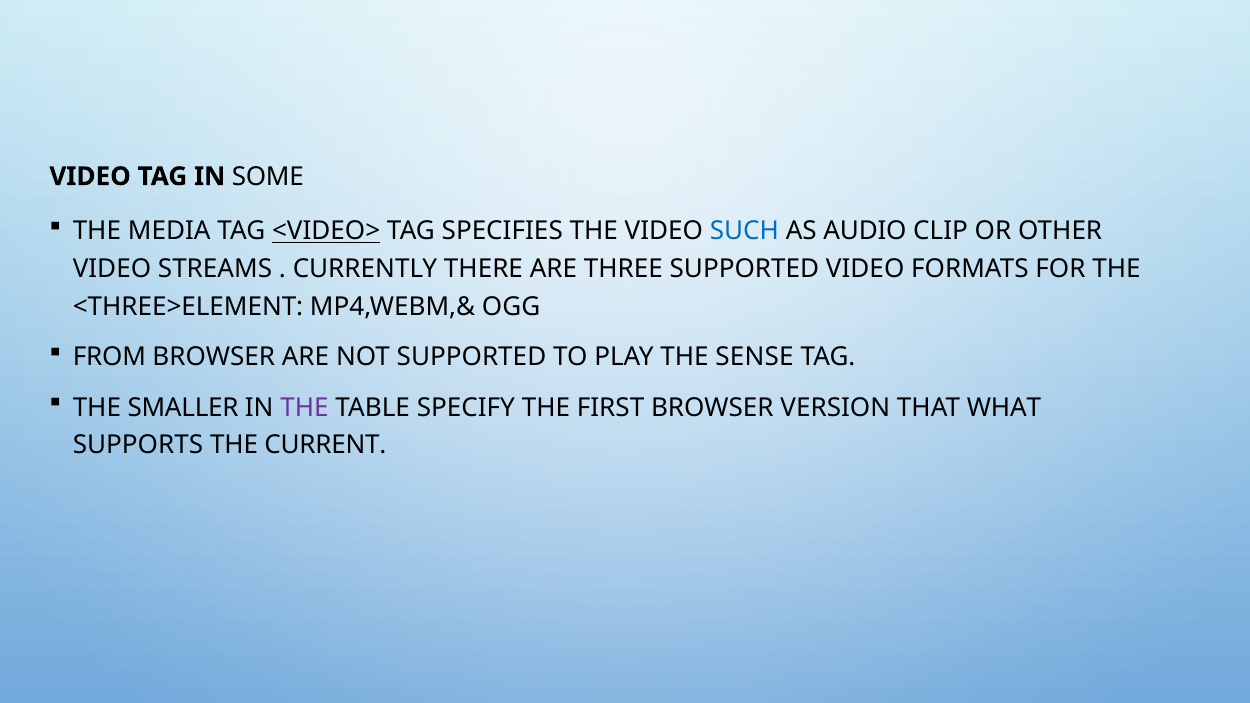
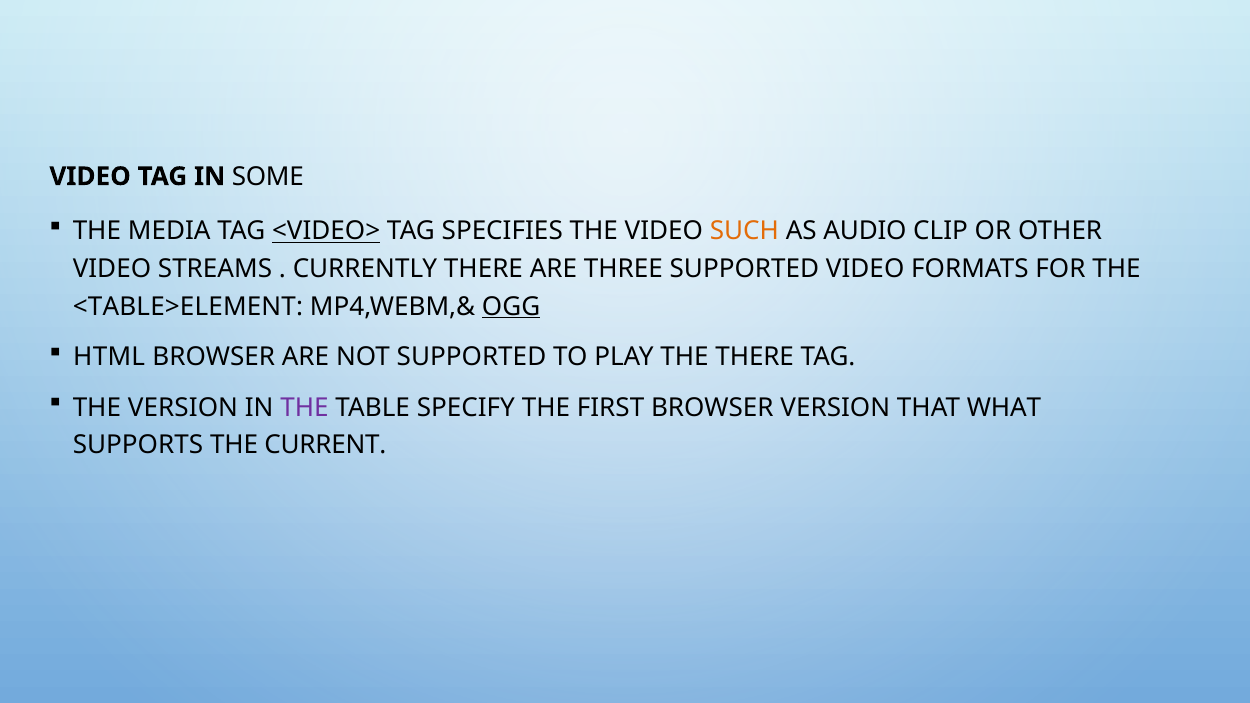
SUCH colour: blue -> orange (744, 231)
<THREE>ELEMENT: <THREE>ELEMENT -> <TABLE>ELEMENT (188, 306)
OGG underline: none -> present (511, 306)
FROM: FROM -> HTML (109, 357)
THE SENSE: SENSE -> THERE (755, 357)
THE SMALLER: SMALLER -> VERSION (183, 408)
